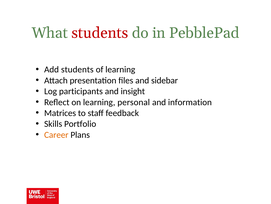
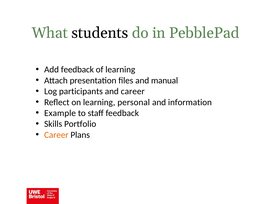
students colour: red -> black (100, 33)
Add students: students -> feedback (77, 69)
sidebar: sidebar -> manual (165, 80)
and insight: insight -> career (133, 91)
Matrices: Matrices -> Example (60, 113)
